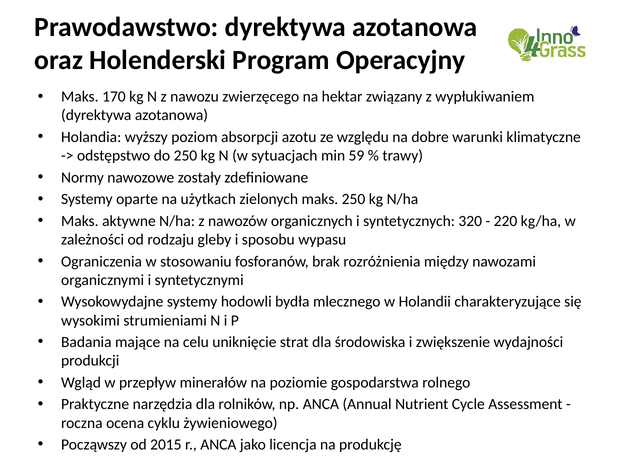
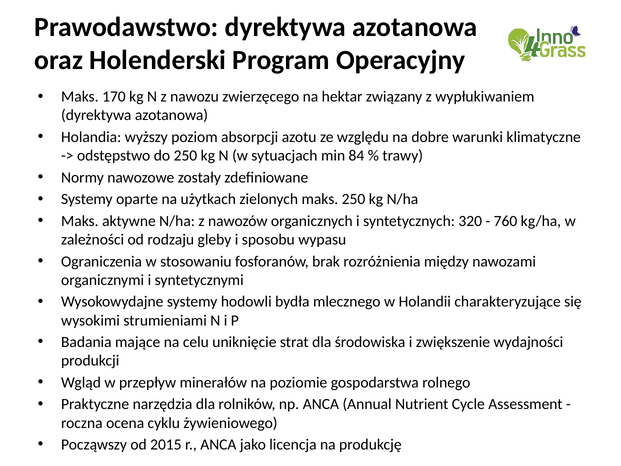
59: 59 -> 84 (356, 156)
220: 220 -> 760 (506, 221)
